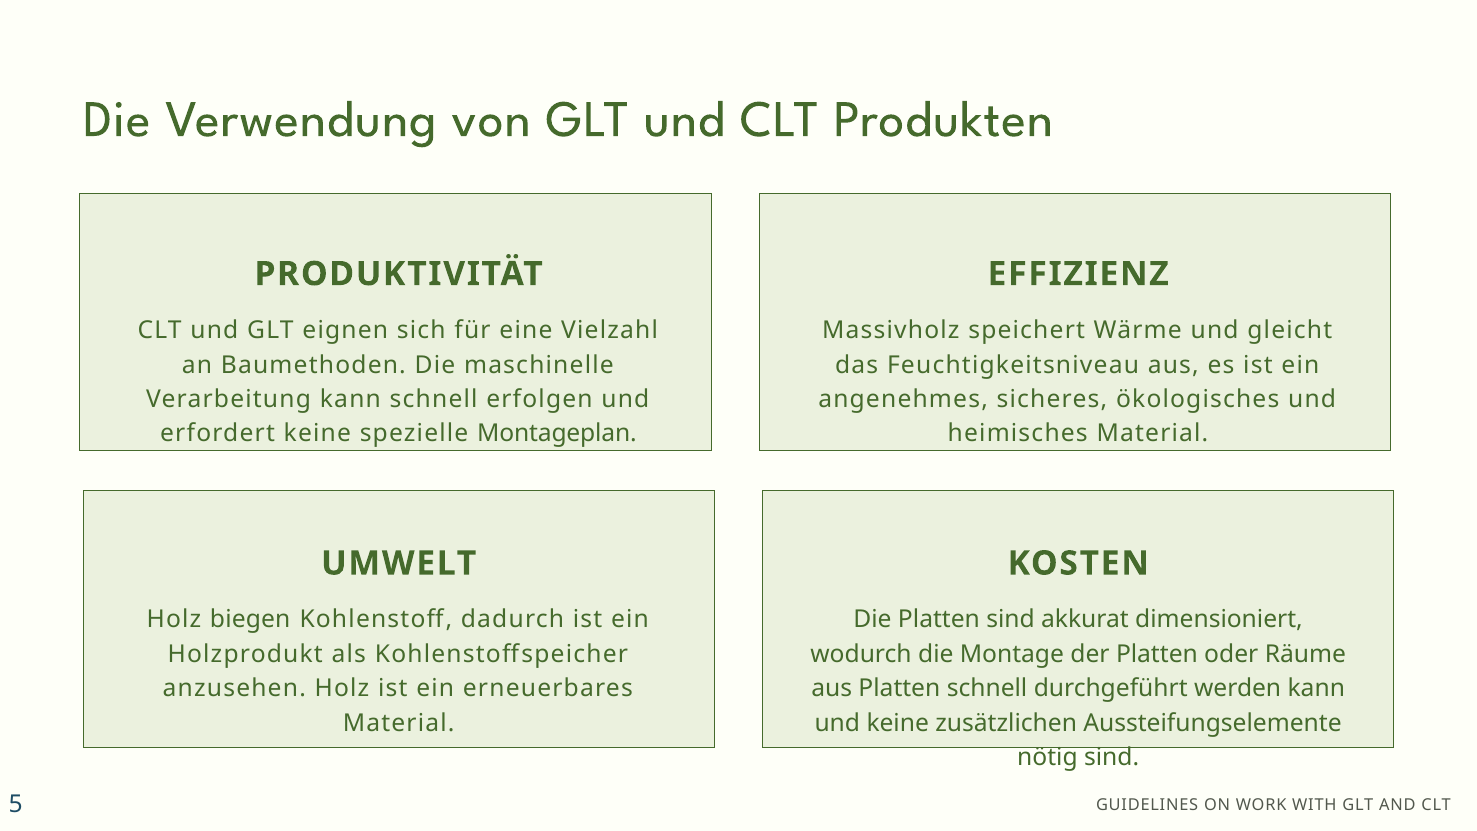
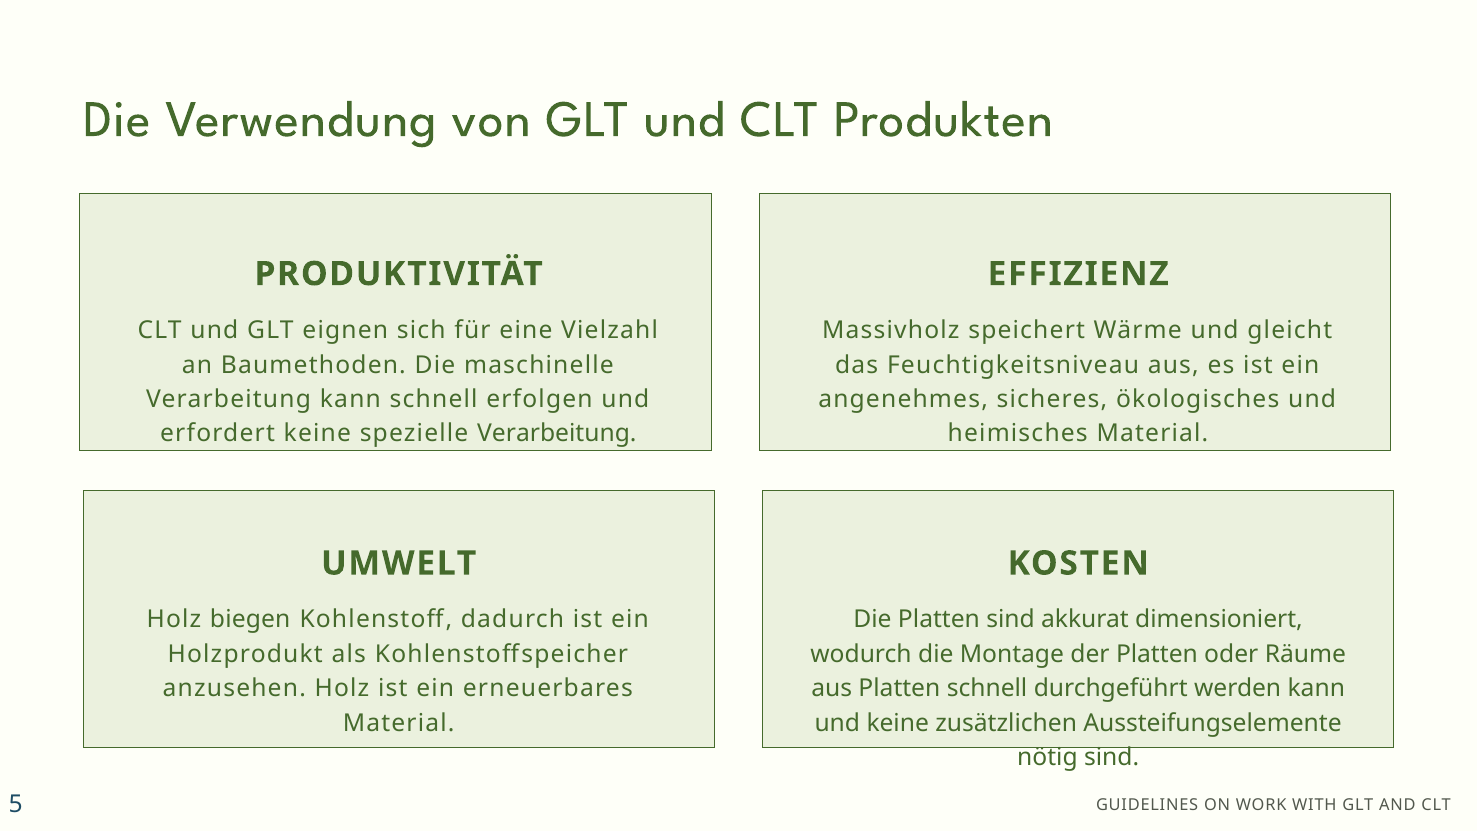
spezielle Montageplan: Montageplan -> Verarbeitung (557, 434)
